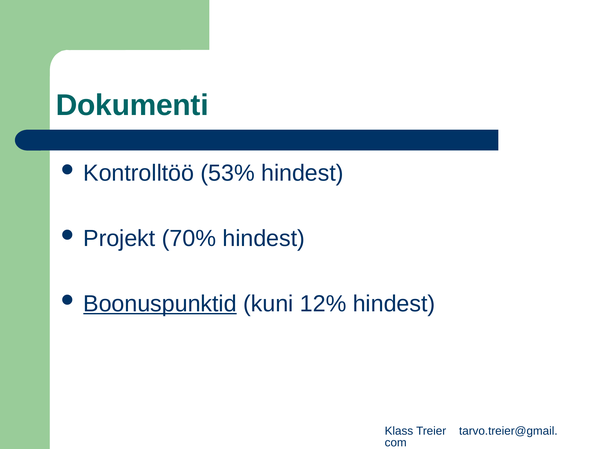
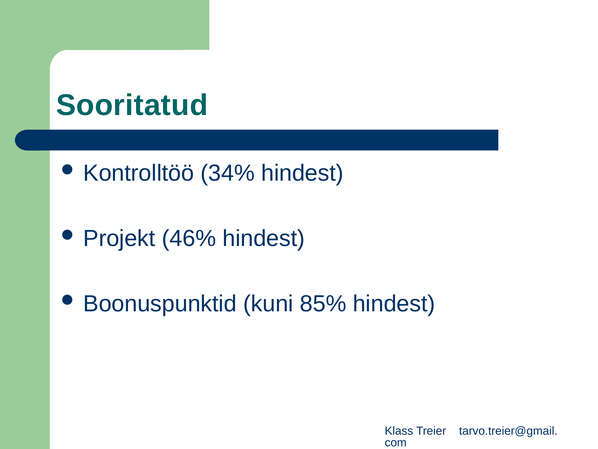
Dokumenti: Dokumenti -> Sooritatud (132, 105)
53%: 53% -> 34% (228, 173)
70%: 70% -> 46% (189, 238)
Boonuspunktid underline: present -> none (160, 303)
12%: 12% -> 85% (323, 303)
